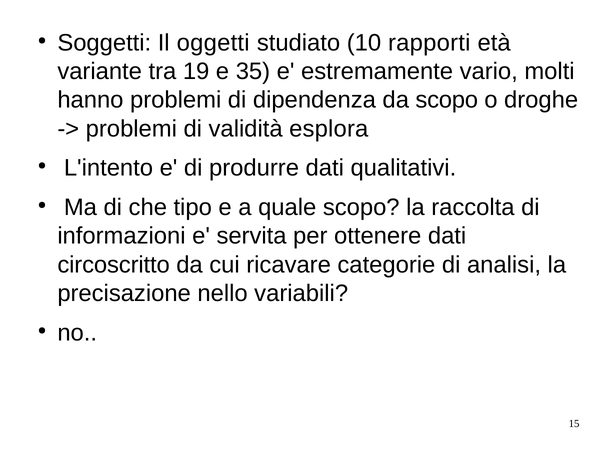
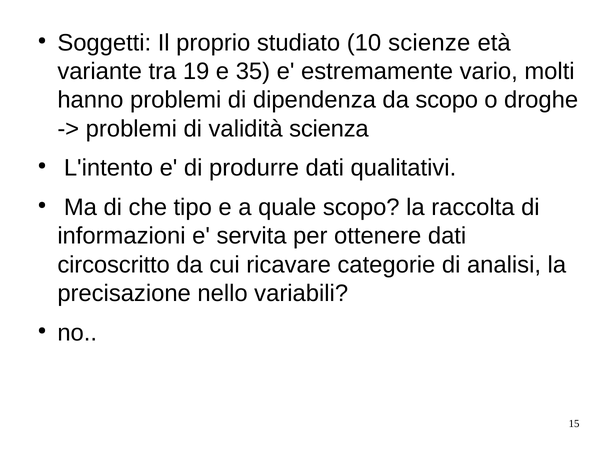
oggetti: oggetti -> proprio (213, 43)
rapporti: rapporti -> scienze (429, 43)
esplora: esplora -> scienza (329, 129)
